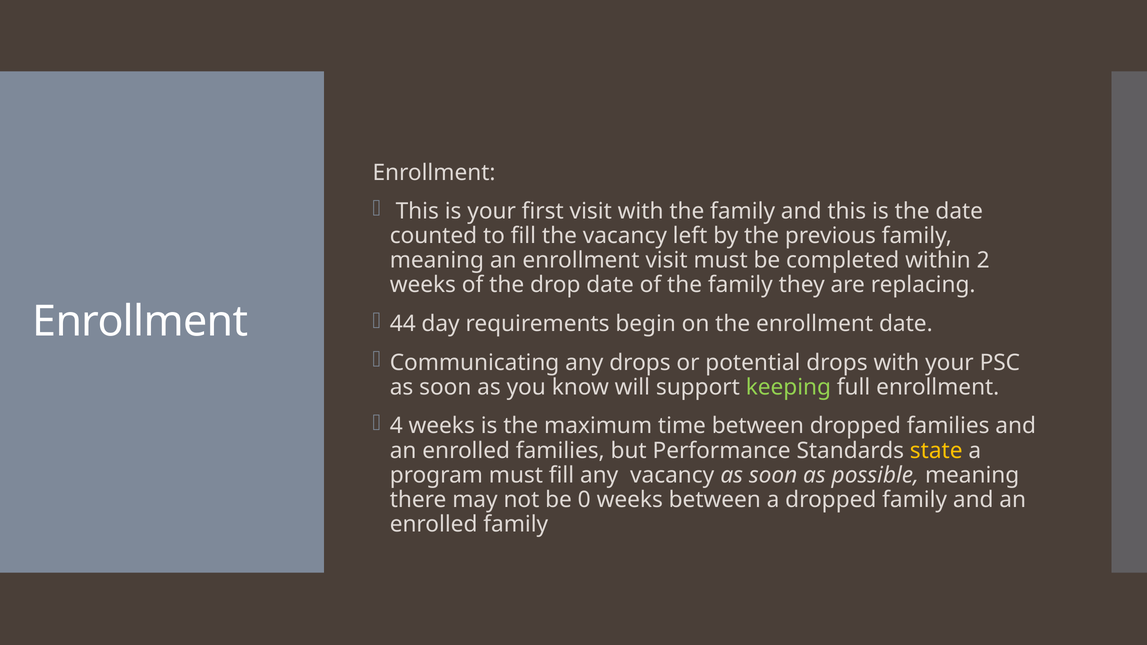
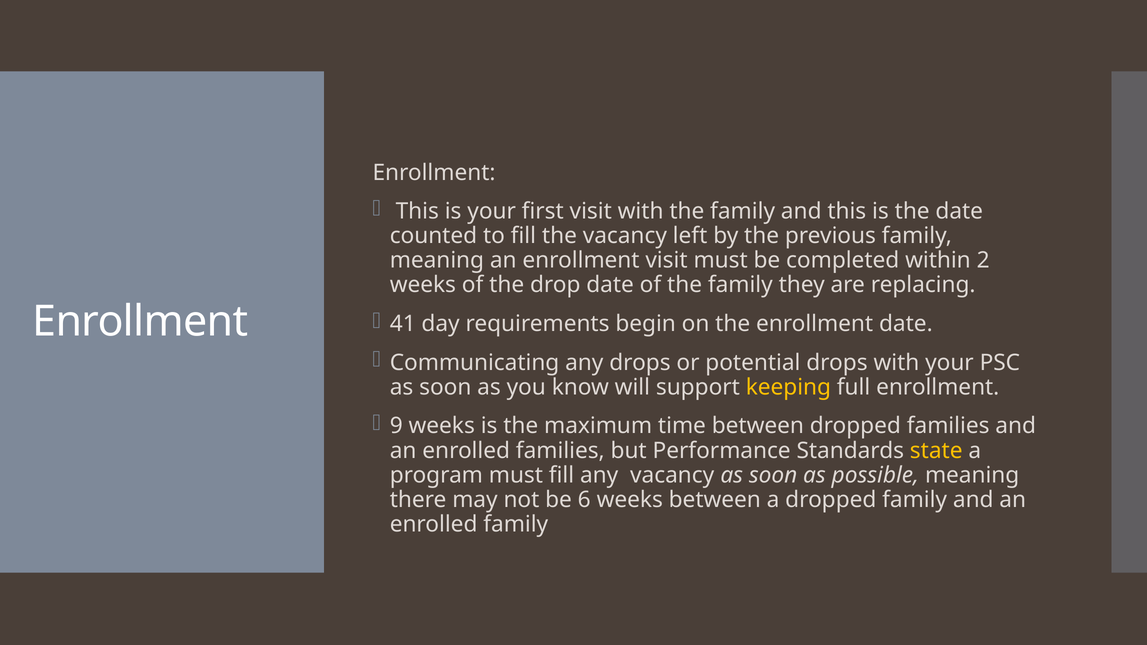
44: 44 -> 41 (403, 324)
keeping colour: light green -> yellow (788, 387)
4: 4 -> 9 (396, 426)
0: 0 -> 6 (584, 500)
